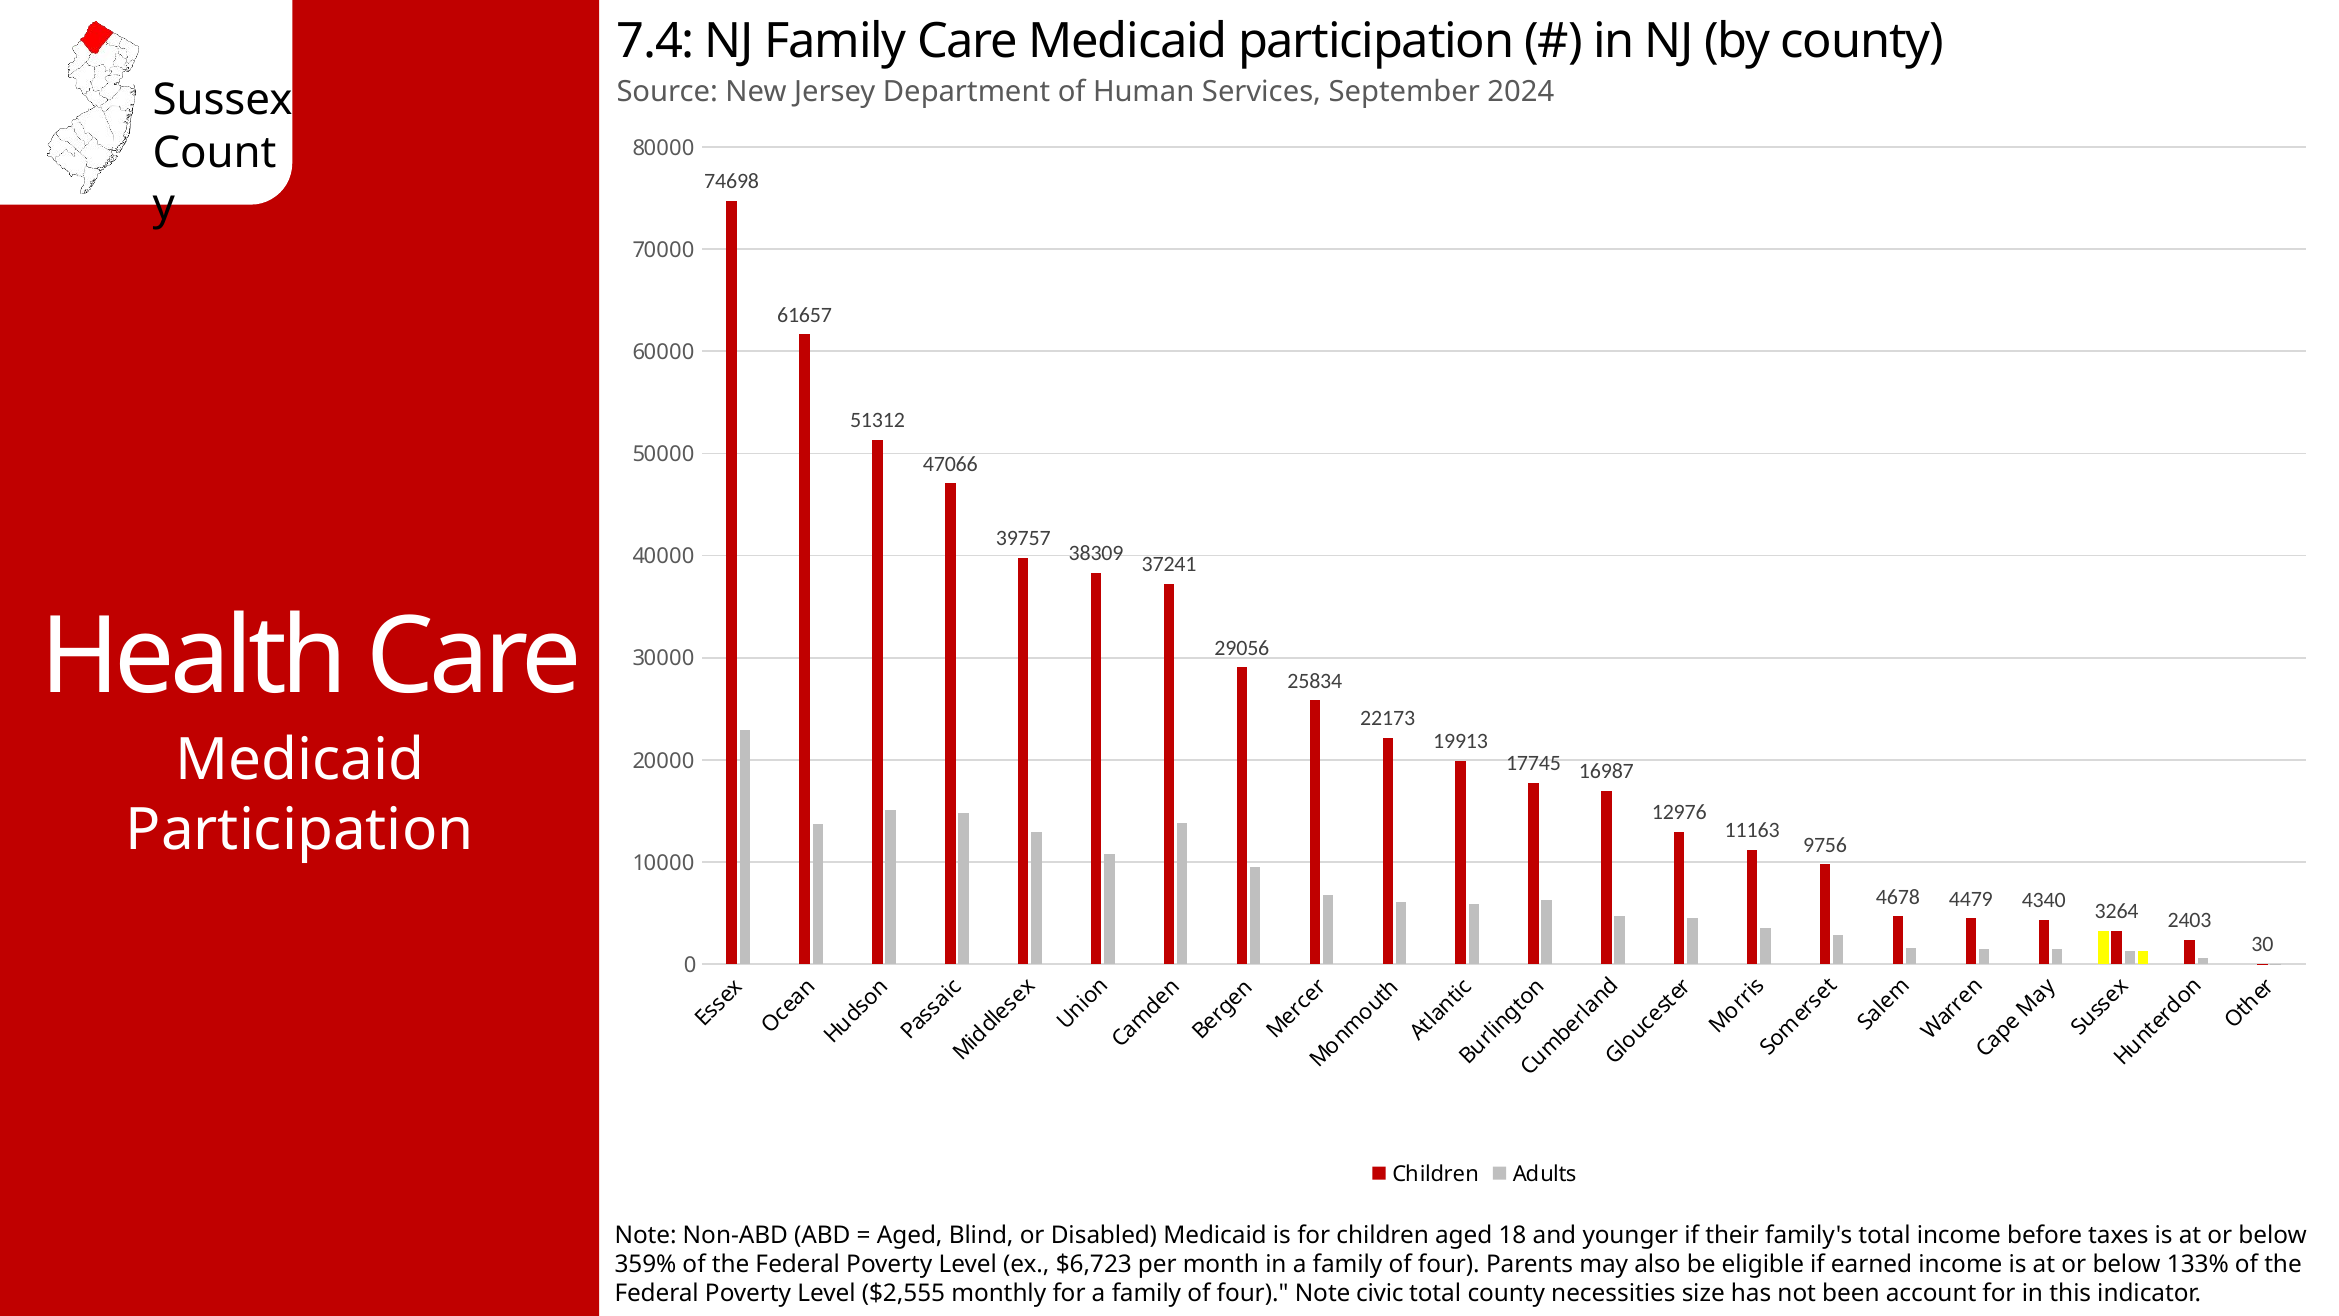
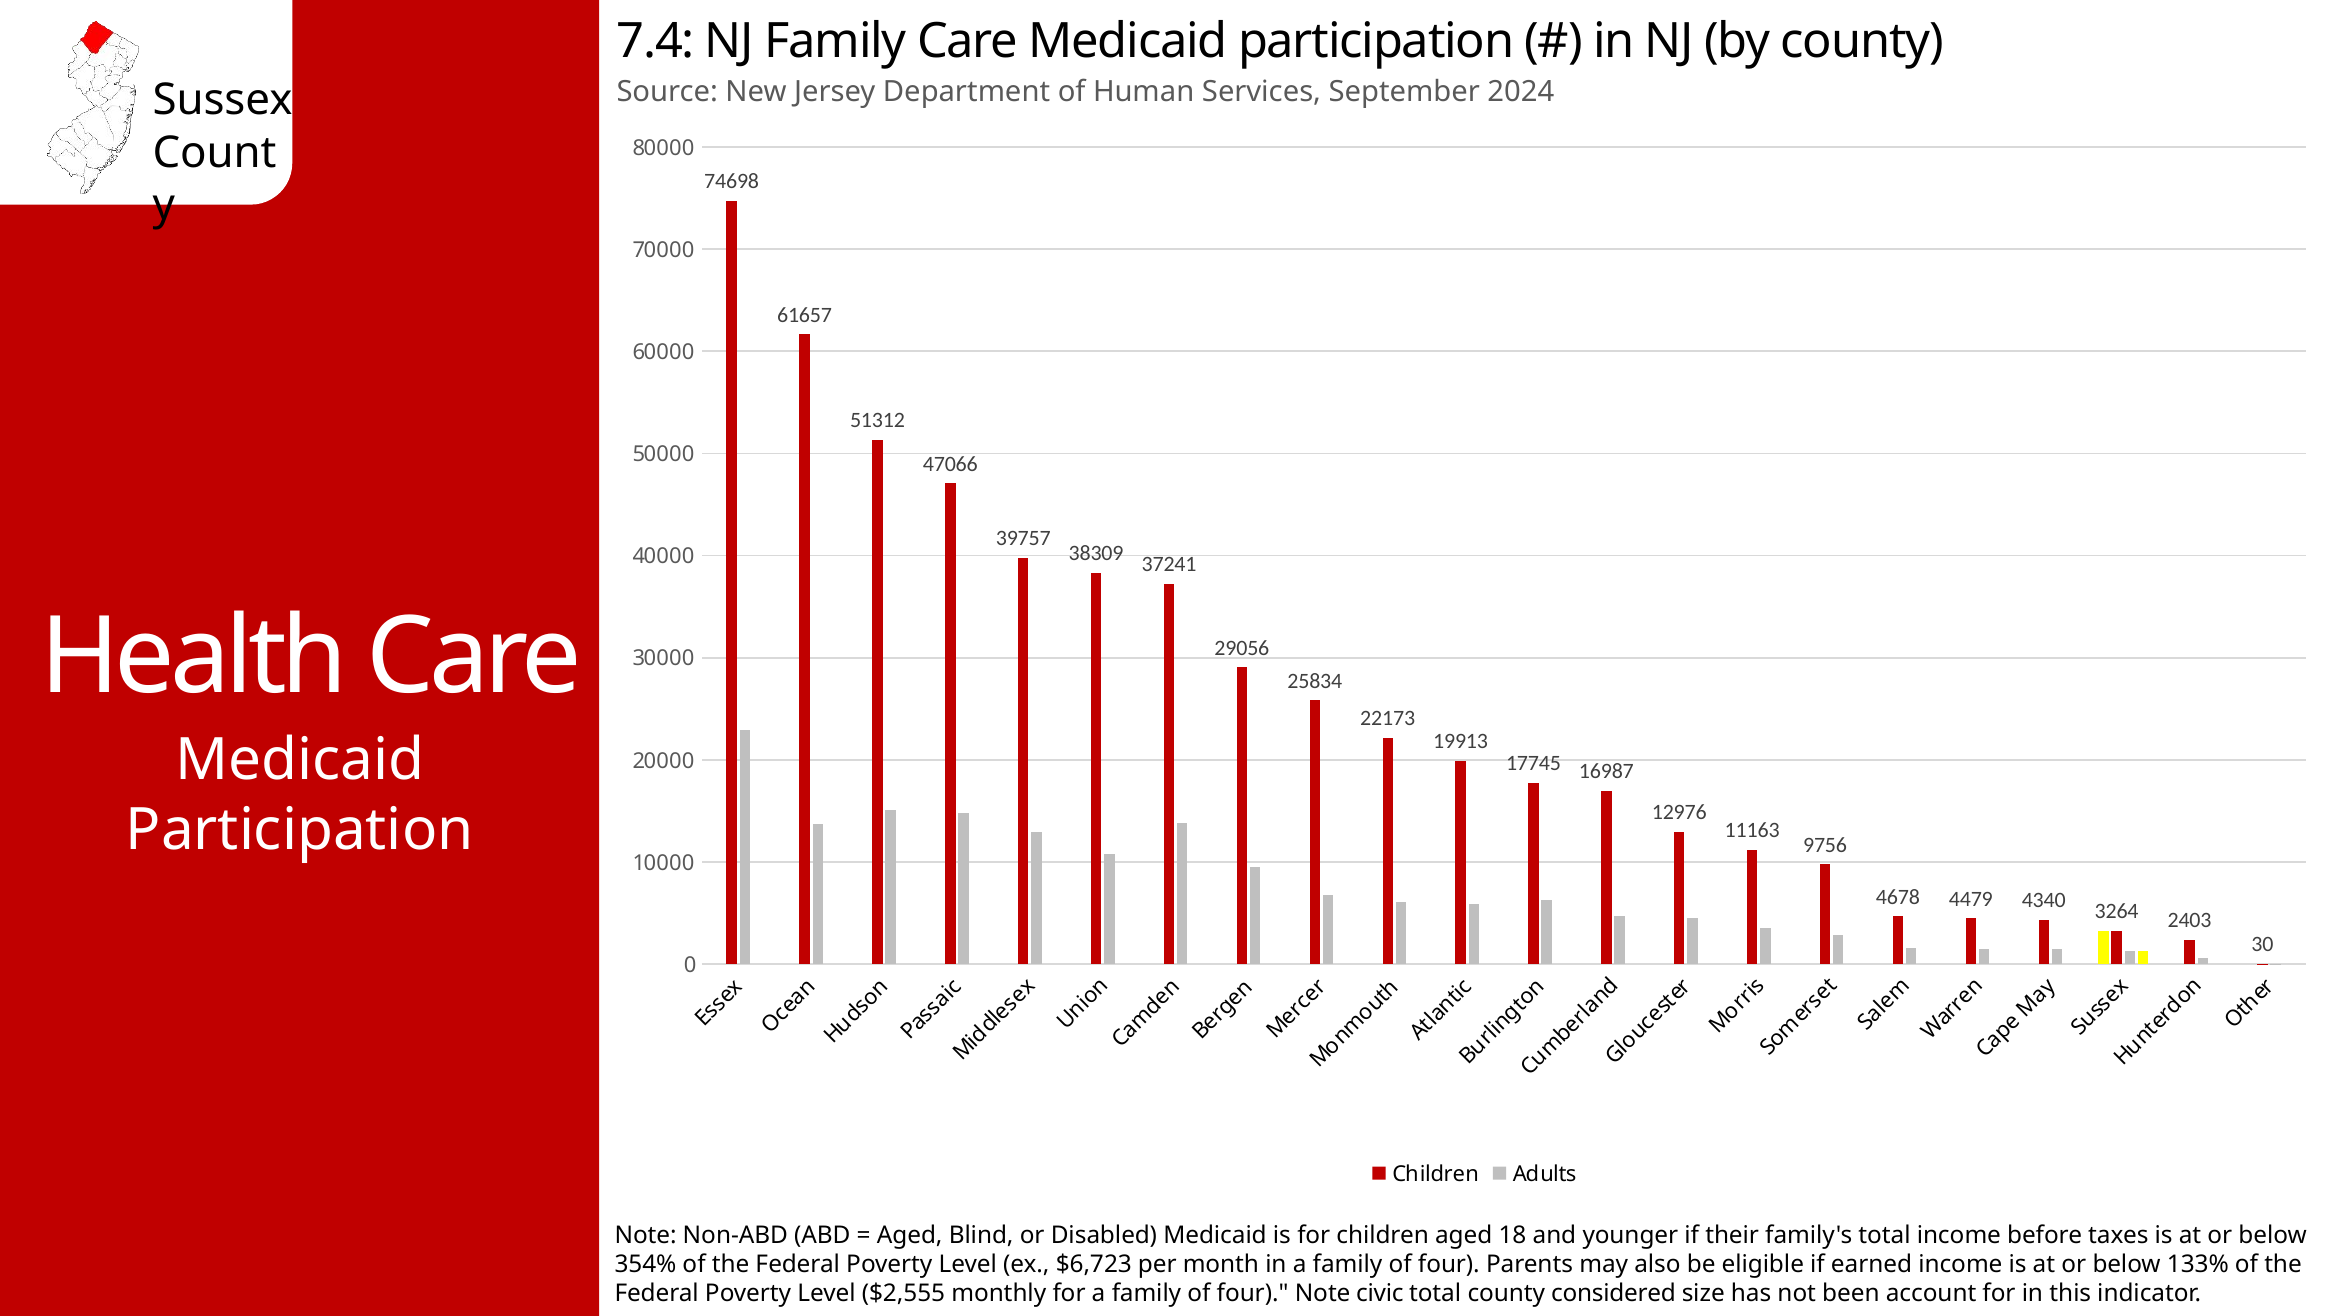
359%: 359% -> 354% (646, 1264)
necessities: necessities -> considered (1613, 1293)
